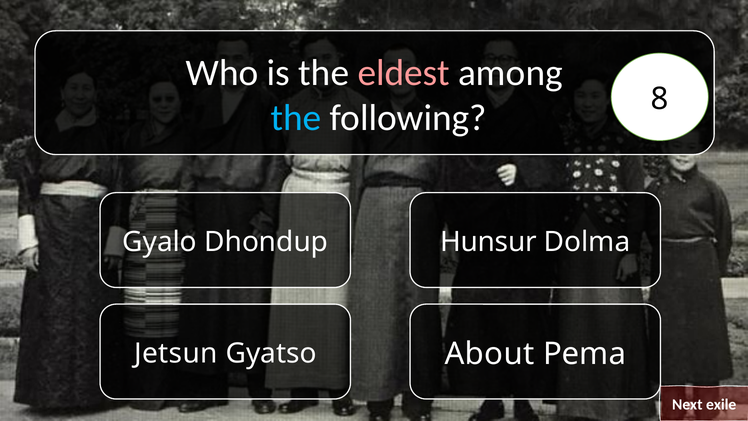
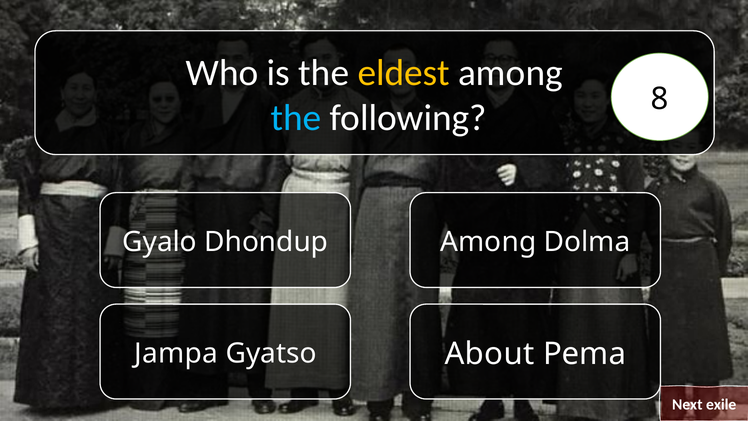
eldest colour: pink -> yellow (404, 73)
Hunsur: Hunsur -> Among (488, 242)
Jetsun: Jetsun -> Jampa (176, 353)
